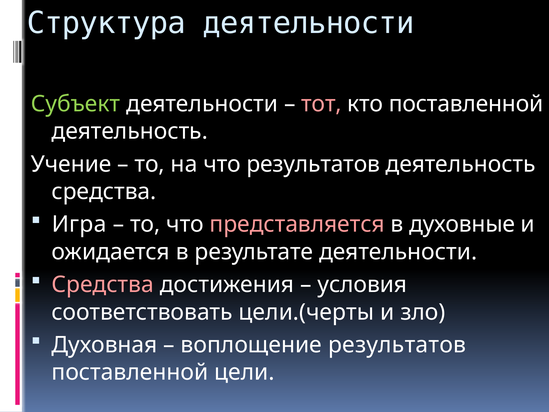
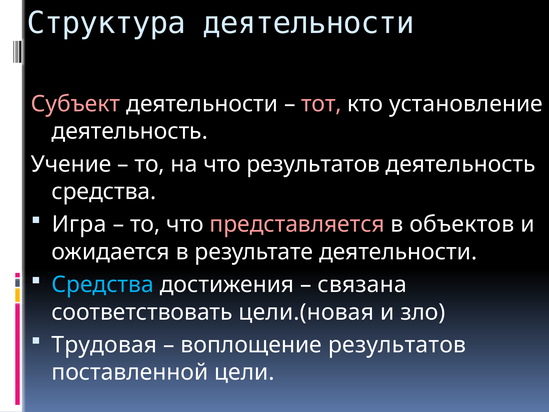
Субъект colour: light green -> pink (76, 104)
кто поставленной: поставленной -> установление (466, 104)
духовные: духовные -> объектов (462, 224)
Средства colour: pink -> light blue (103, 285)
условия: условия -> связана (362, 285)
цели.(черты: цели.(черты -> цели.(новая (306, 312)
Духовная: Духовная -> Трудовая (104, 345)
